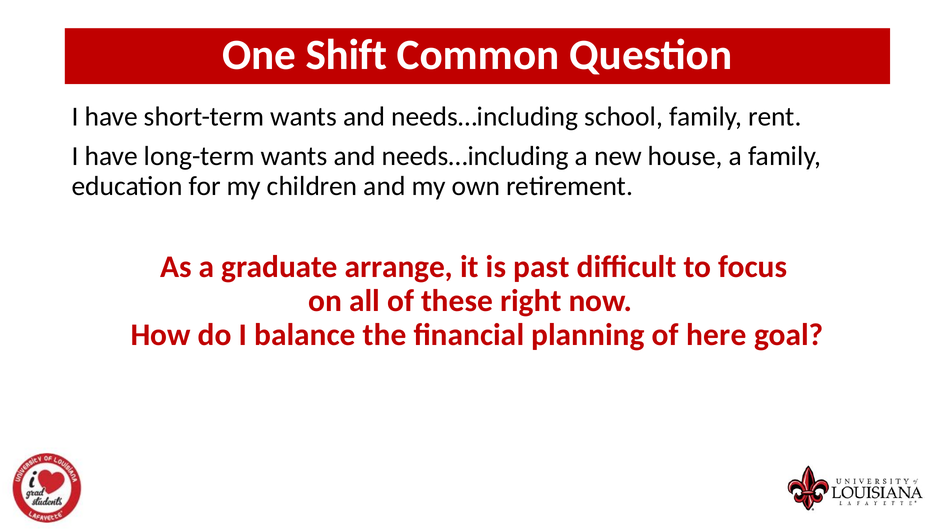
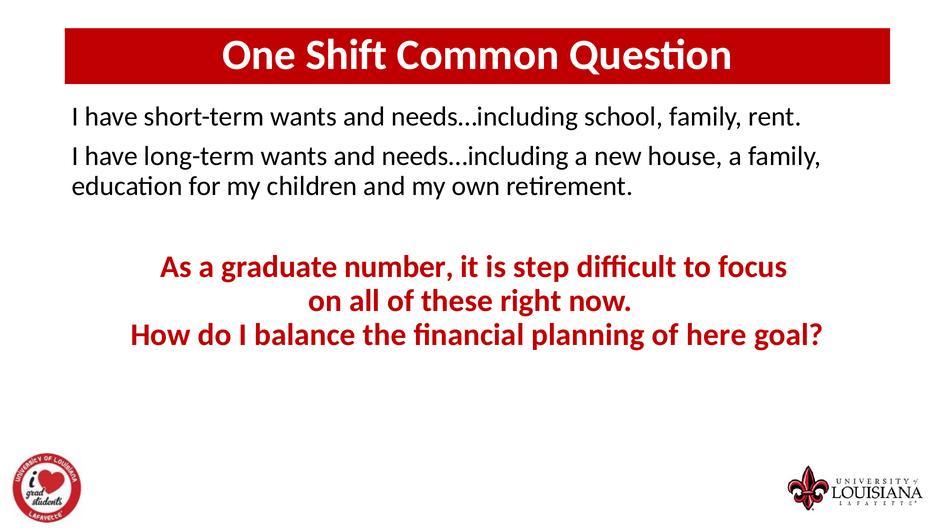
arrange: arrange -> number (399, 267)
past: past -> step (541, 267)
